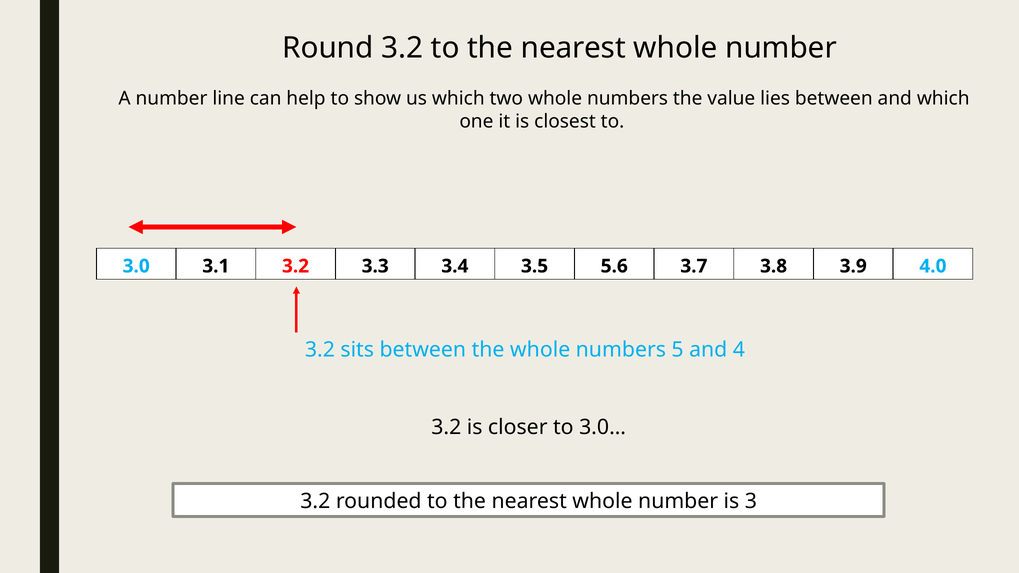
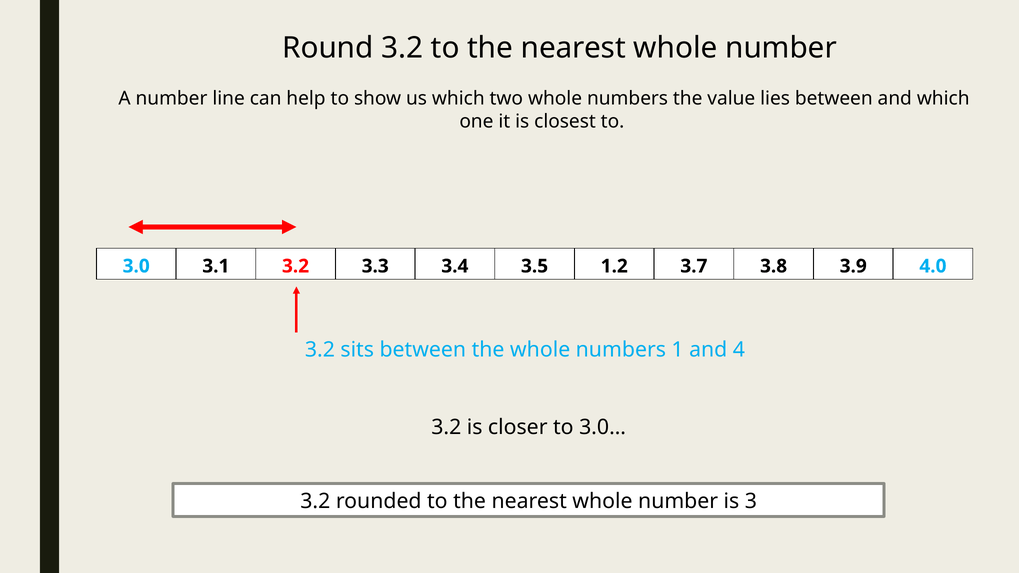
5.6: 5.6 -> 1.2 (614, 266)
5: 5 -> 1 (678, 350)
